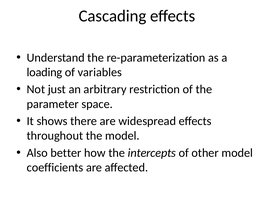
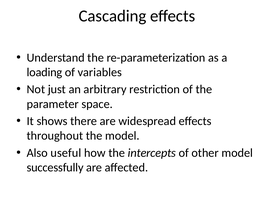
better: better -> useful (66, 152)
coefficients: coefficients -> successfully (55, 167)
